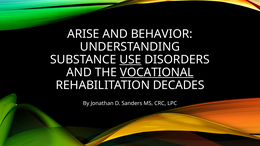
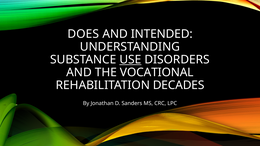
ARISE: ARISE -> DOES (83, 34)
BEHAVIOR: BEHAVIOR -> INTENDED (162, 34)
VOCATIONAL underline: present -> none (157, 73)
